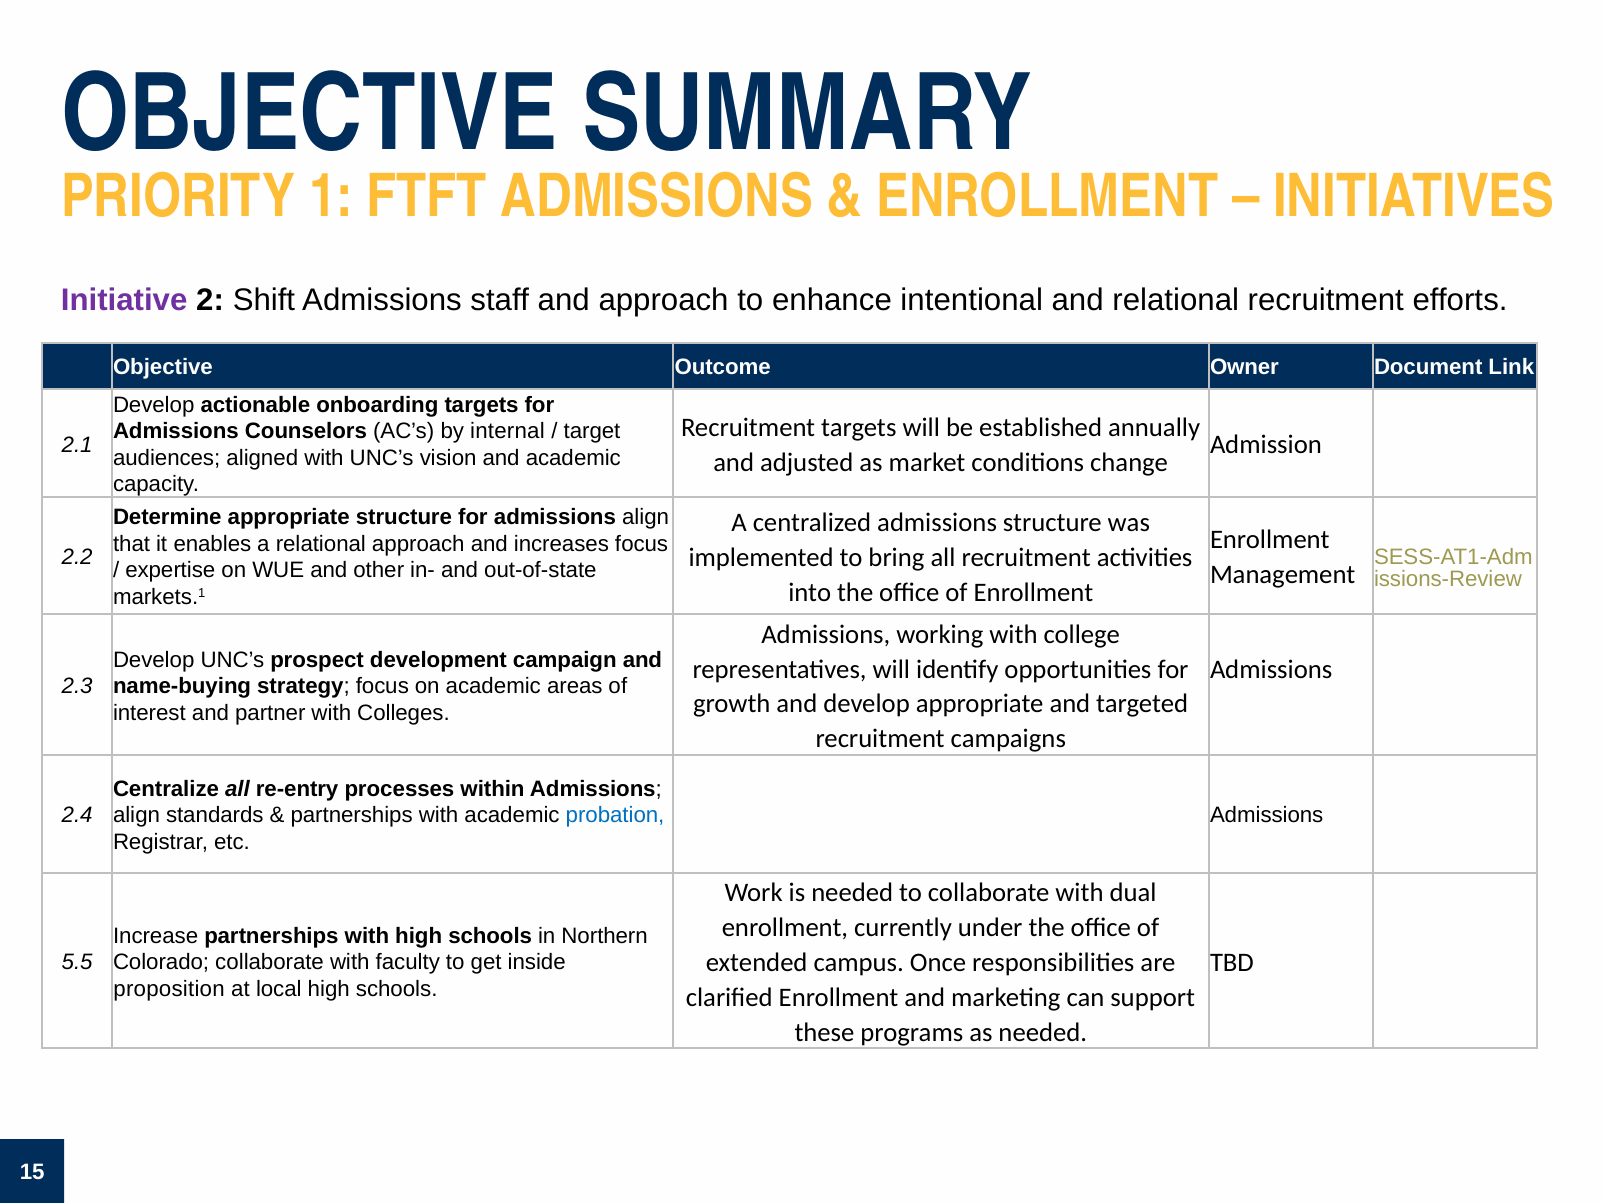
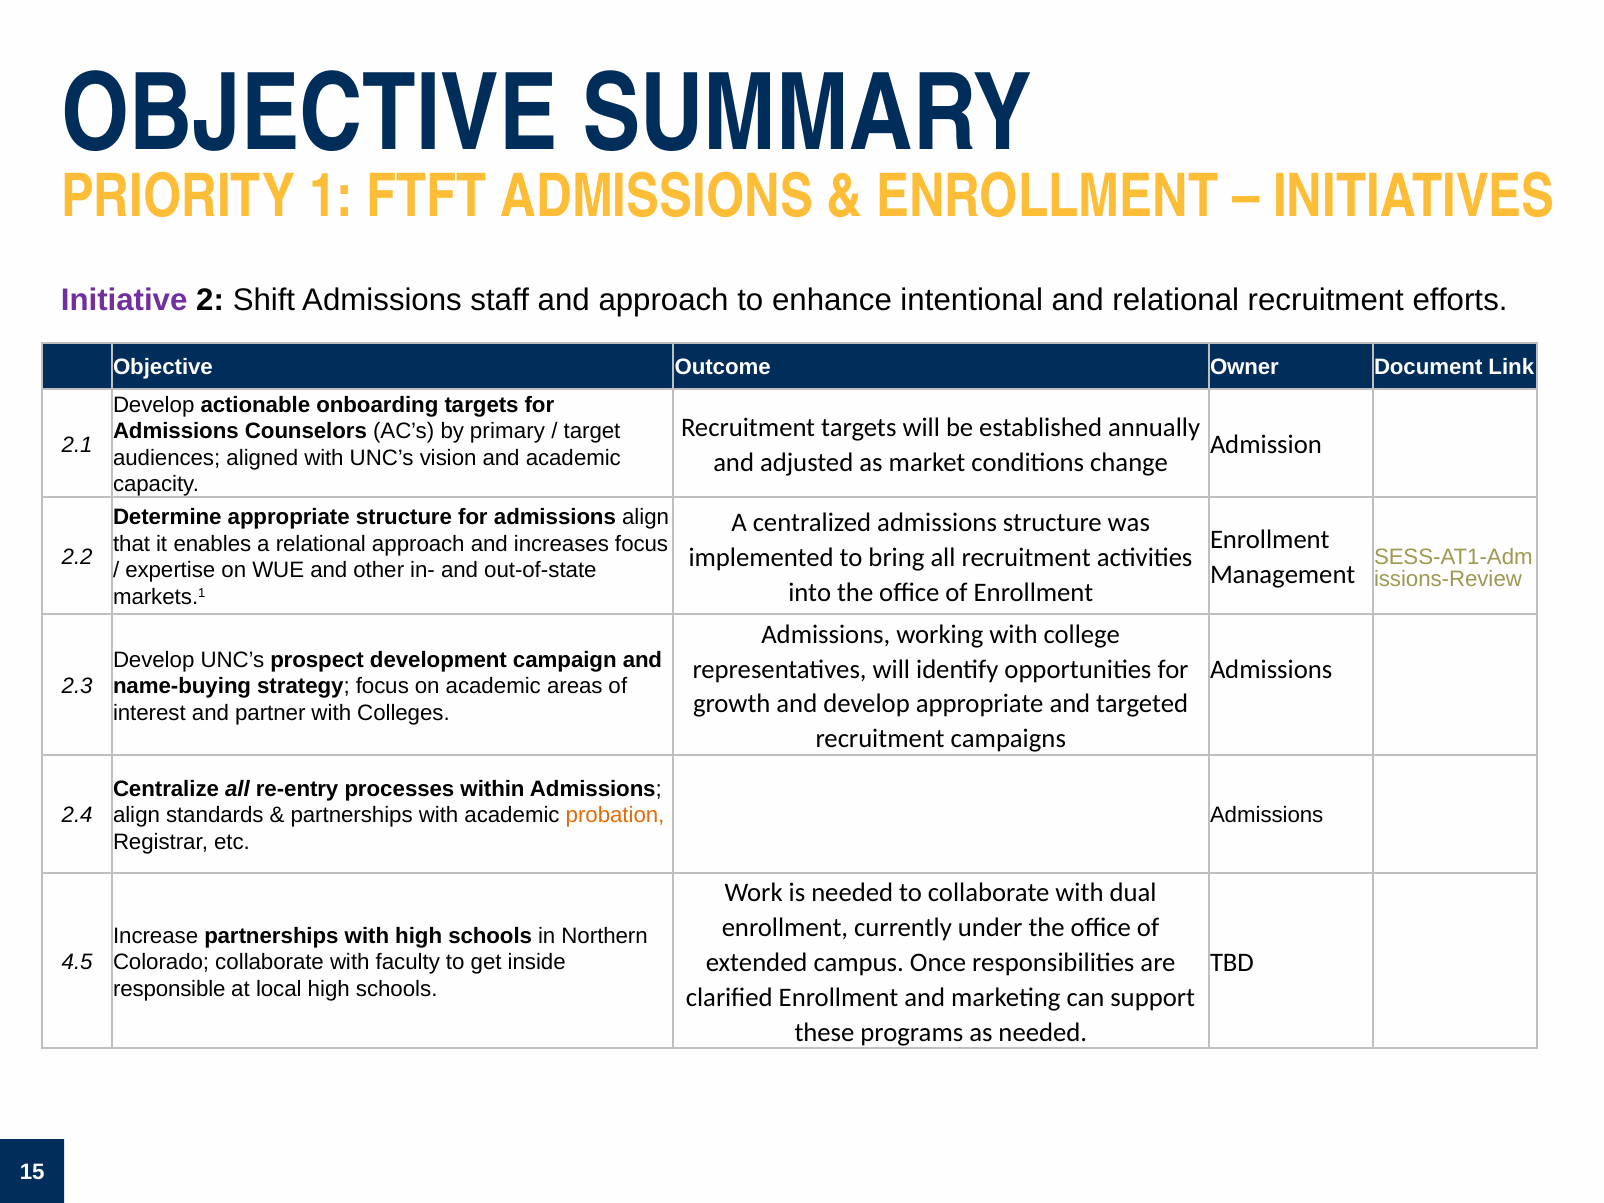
internal: internal -> primary (507, 431)
probation colour: blue -> orange (615, 816)
5.5: 5.5 -> 4.5 (77, 962)
proposition: proposition -> responsible (169, 989)
